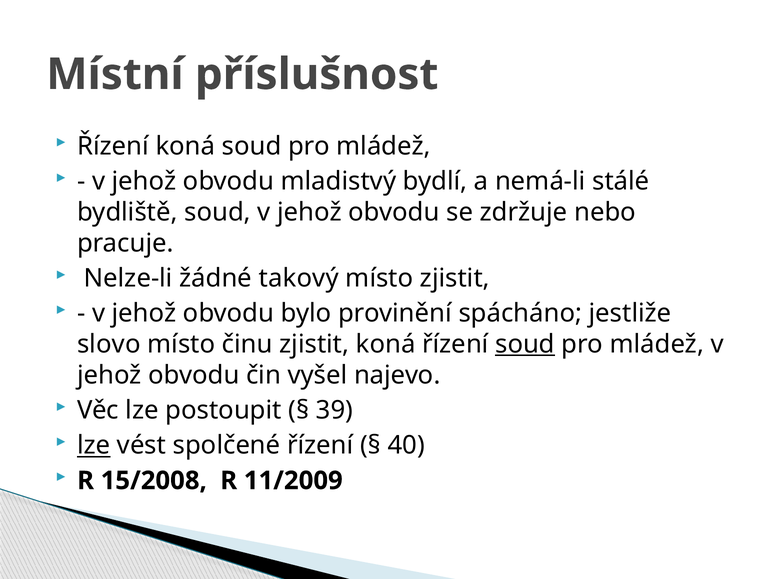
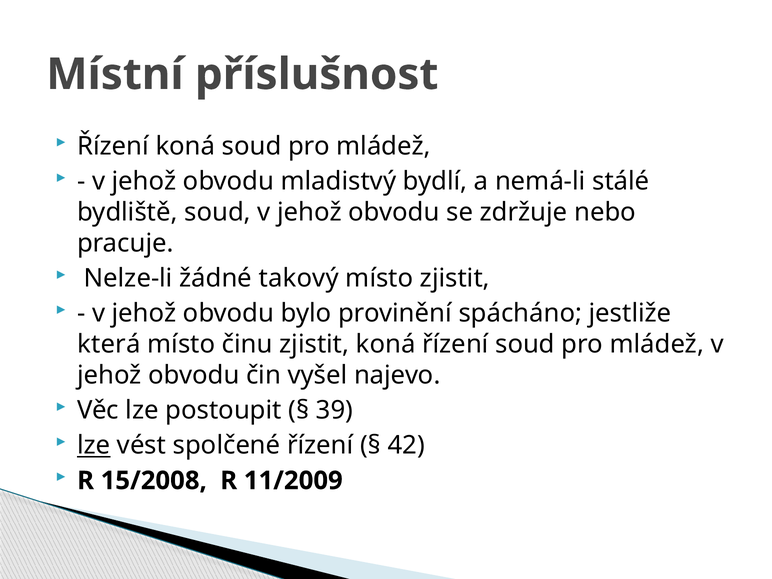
slovo: slovo -> která (109, 344)
soud underline: present -> none (525, 344)
40: 40 -> 42 (406, 445)
